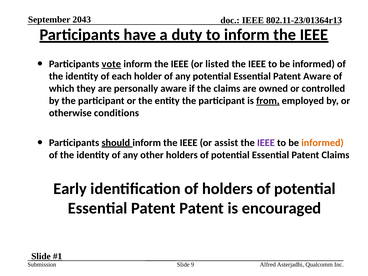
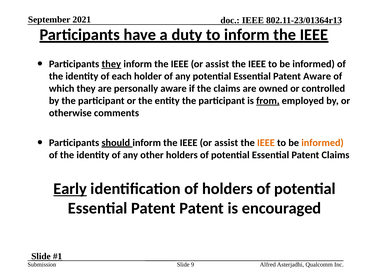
2043: 2043 -> 2021 (82, 20)
Participants vote: vote -> they (111, 64)
listed: listed -> assist (217, 64)
conditions: conditions -> comments (116, 113)
IEEE colour: purple -> orange (266, 143)
Early underline: none -> present (70, 189)
